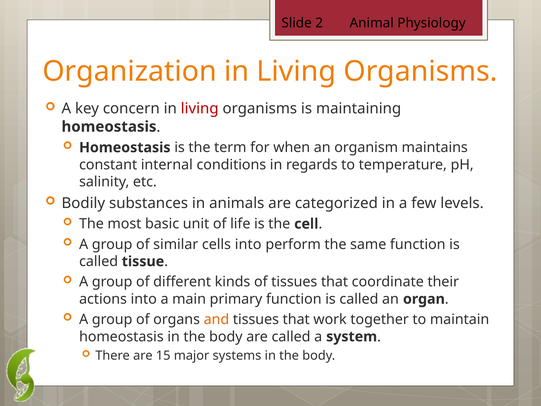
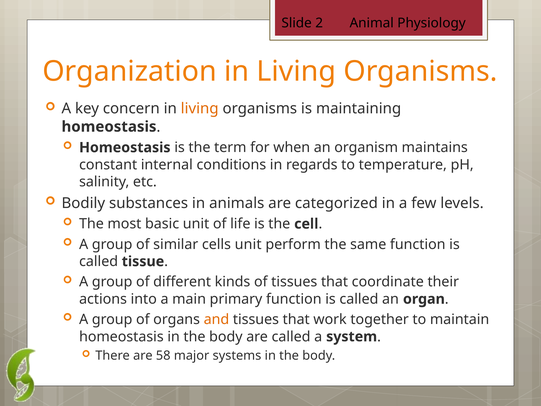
living colour: red -> orange (200, 109)
cells into: into -> unit (248, 244)
15: 15 -> 58 (163, 356)
